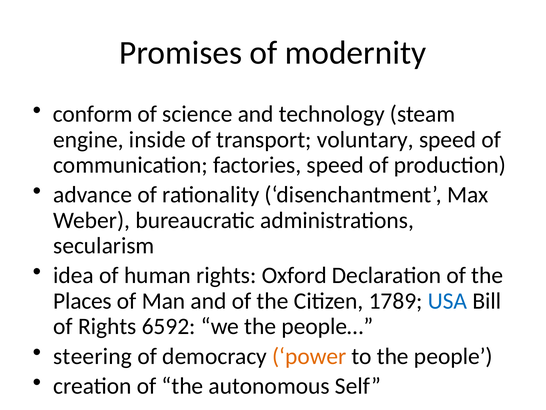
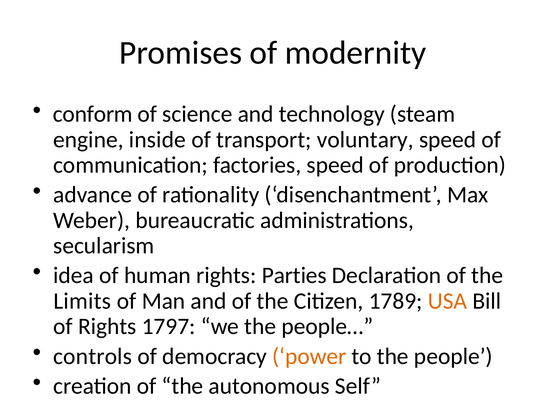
Oxford: Oxford -> Parties (294, 275)
Places: Places -> Limits (82, 301)
USA colour: blue -> orange (448, 301)
6592: 6592 -> 1797 (169, 326)
steering: steering -> controls (93, 356)
